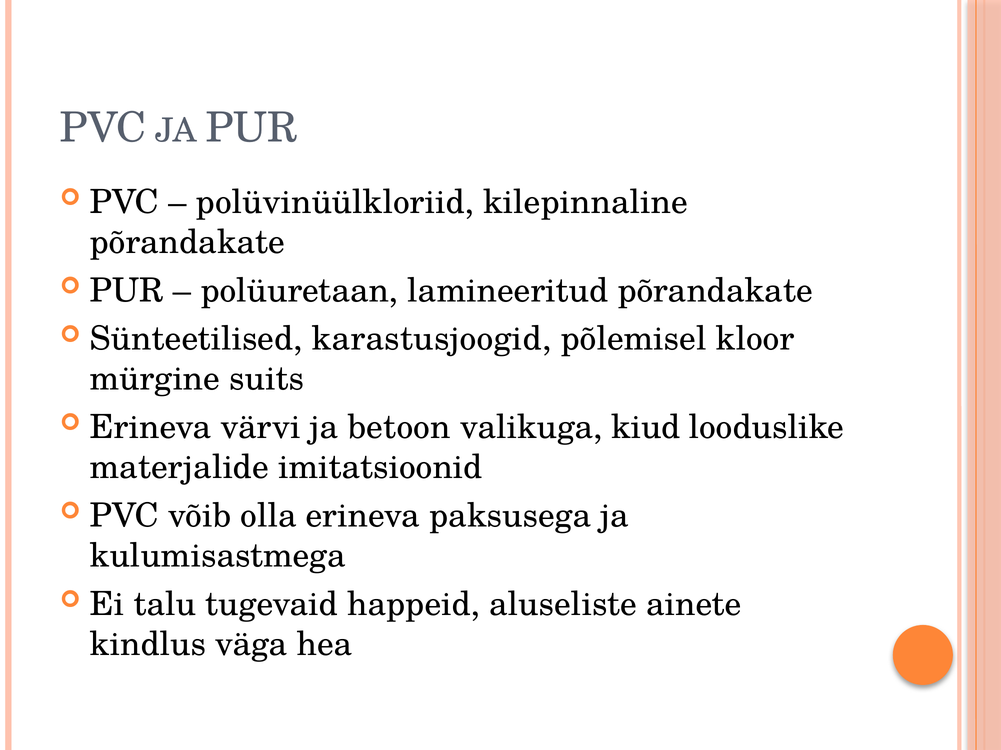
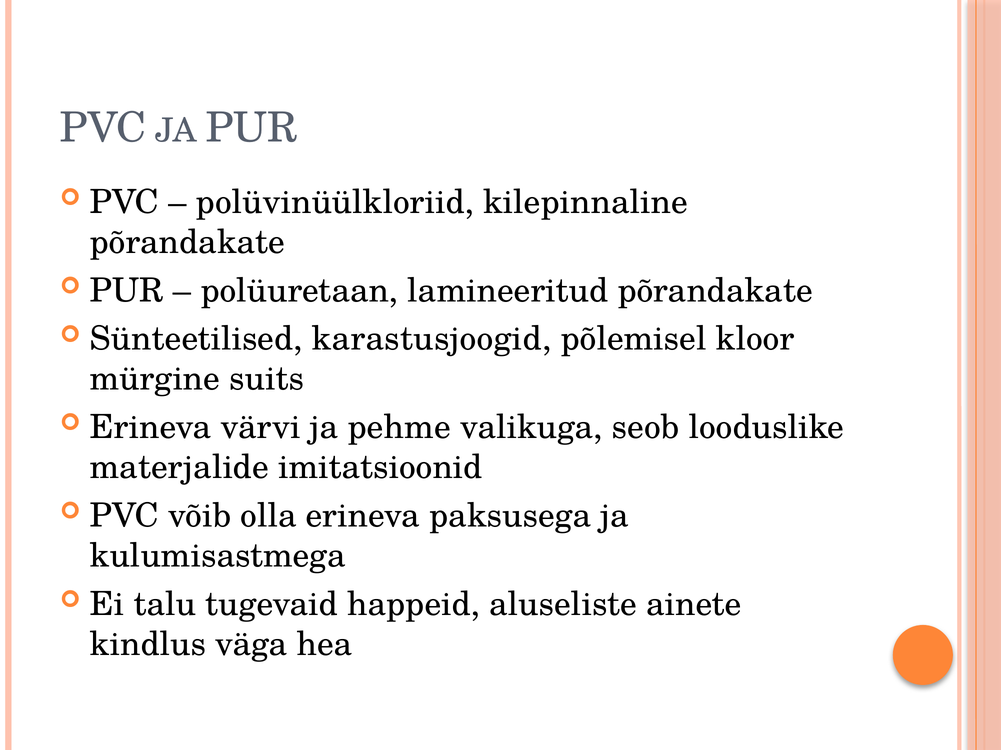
betoon: betoon -> pehme (399, 428)
kiud: kiud -> seob (646, 428)
